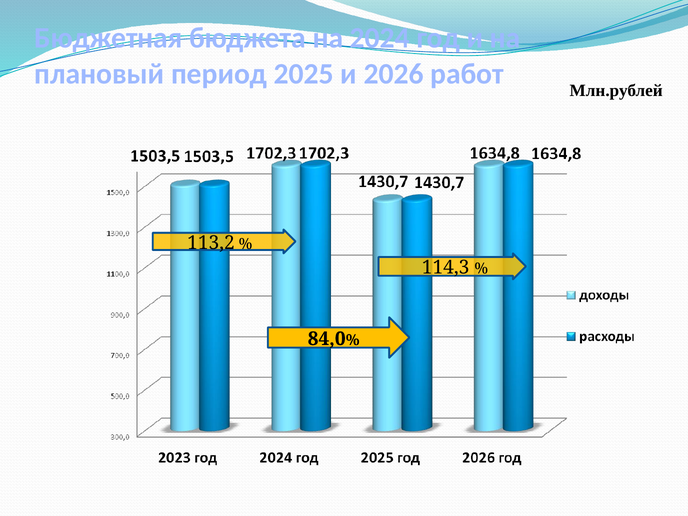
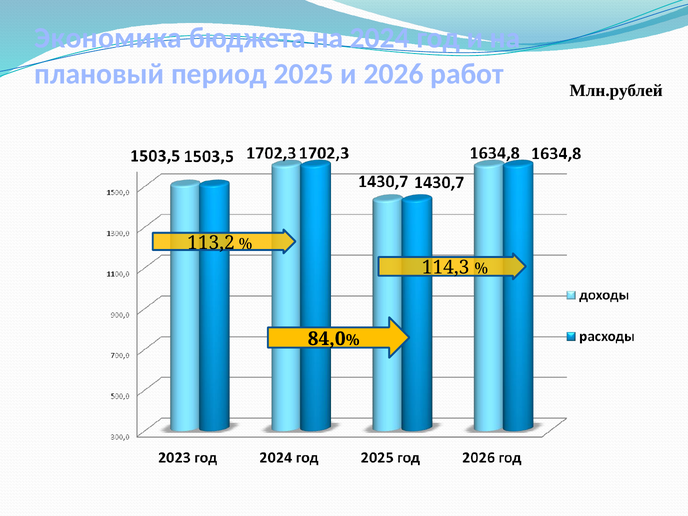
Бюджетная: Бюджетная -> Экономика (108, 38)
